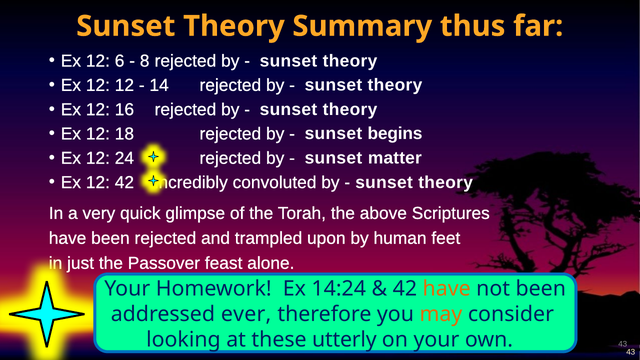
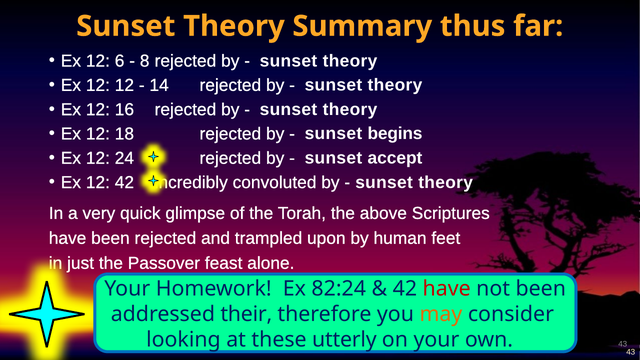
matter: matter -> accept (395, 158)
14:24: 14:24 -> 82:24 (339, 289)
have colour: orange -> red (447, 289)
ever: ever -> their (246, 314)
